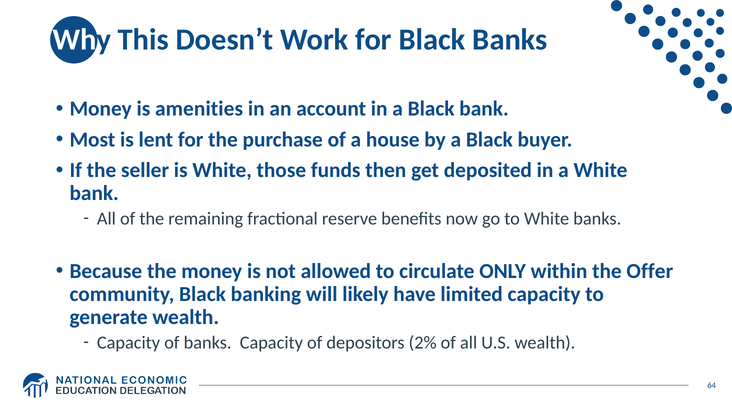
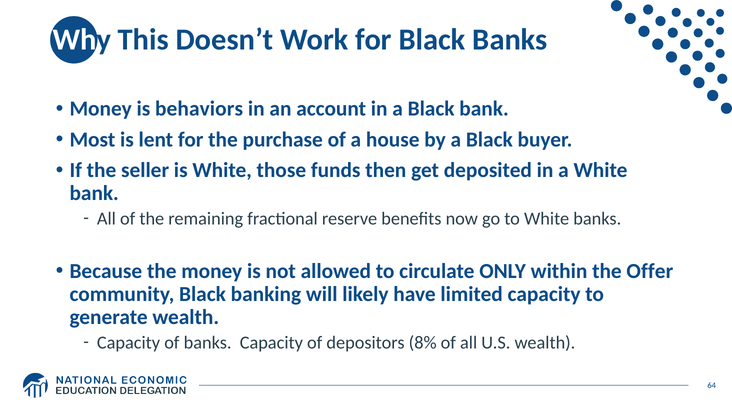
amenities: amenities -> behaviors (199, 109)
2%: 2% -> 8% (423, 342)
